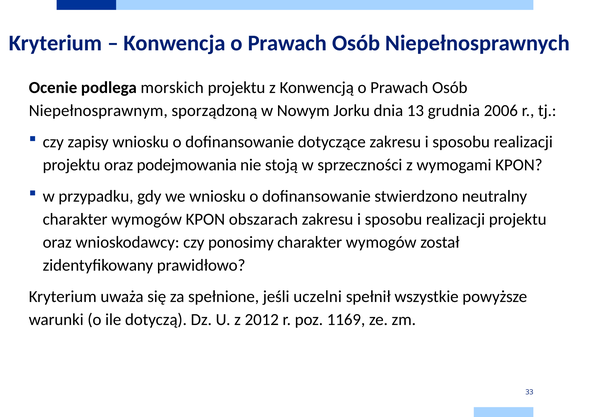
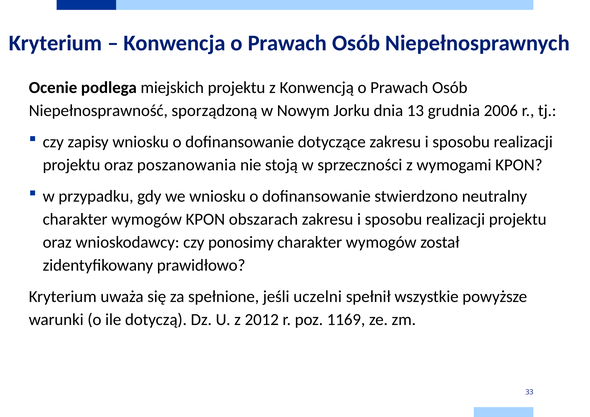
morskich: morskich -> miejskich (172, 88)
Niepełnosprawnym: Niepełnosprawnym -> Niepełnosprawność (98, 111)
podejmowania: podejmowania -> poszanowania (187, 165)
